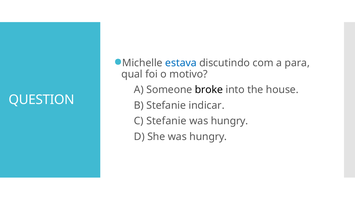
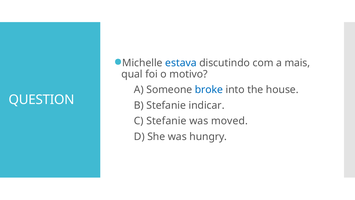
para: para -> mais (297, 63)
broke colour: black -> blue (209, 90)
hungry: hungry -> moved (229, 121)
